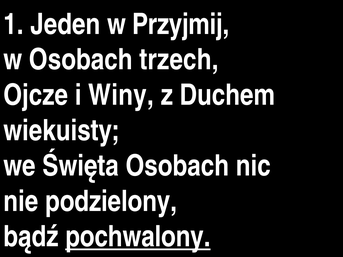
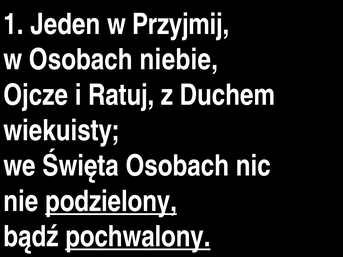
trzech: trzech -> niebie (179, 60)
Winy: Winy -> Ratuj (121, 95)
podzielony underline: none -> present (111, 202)
